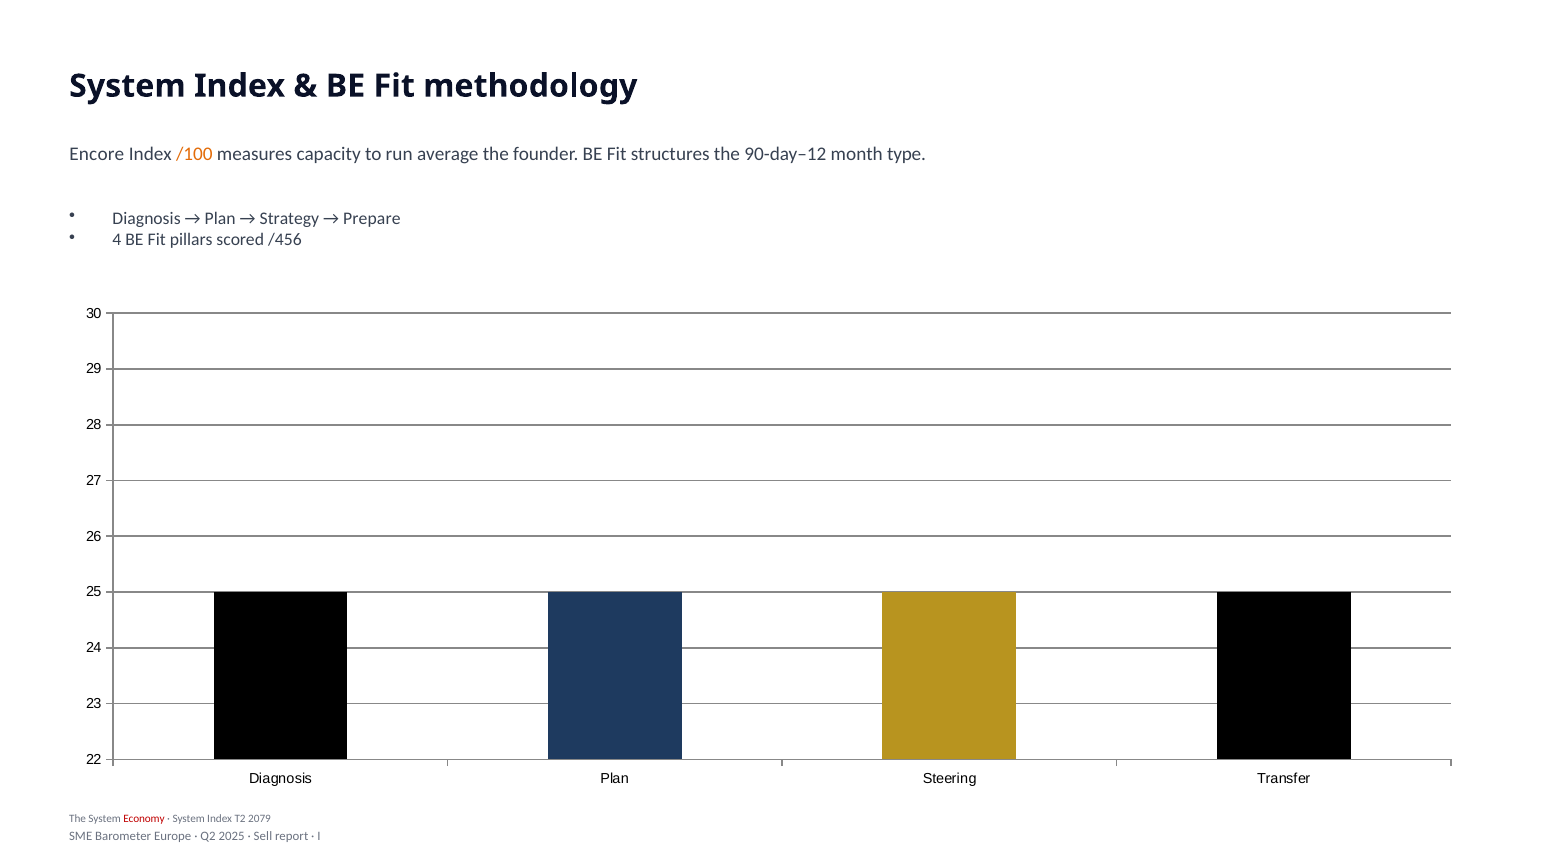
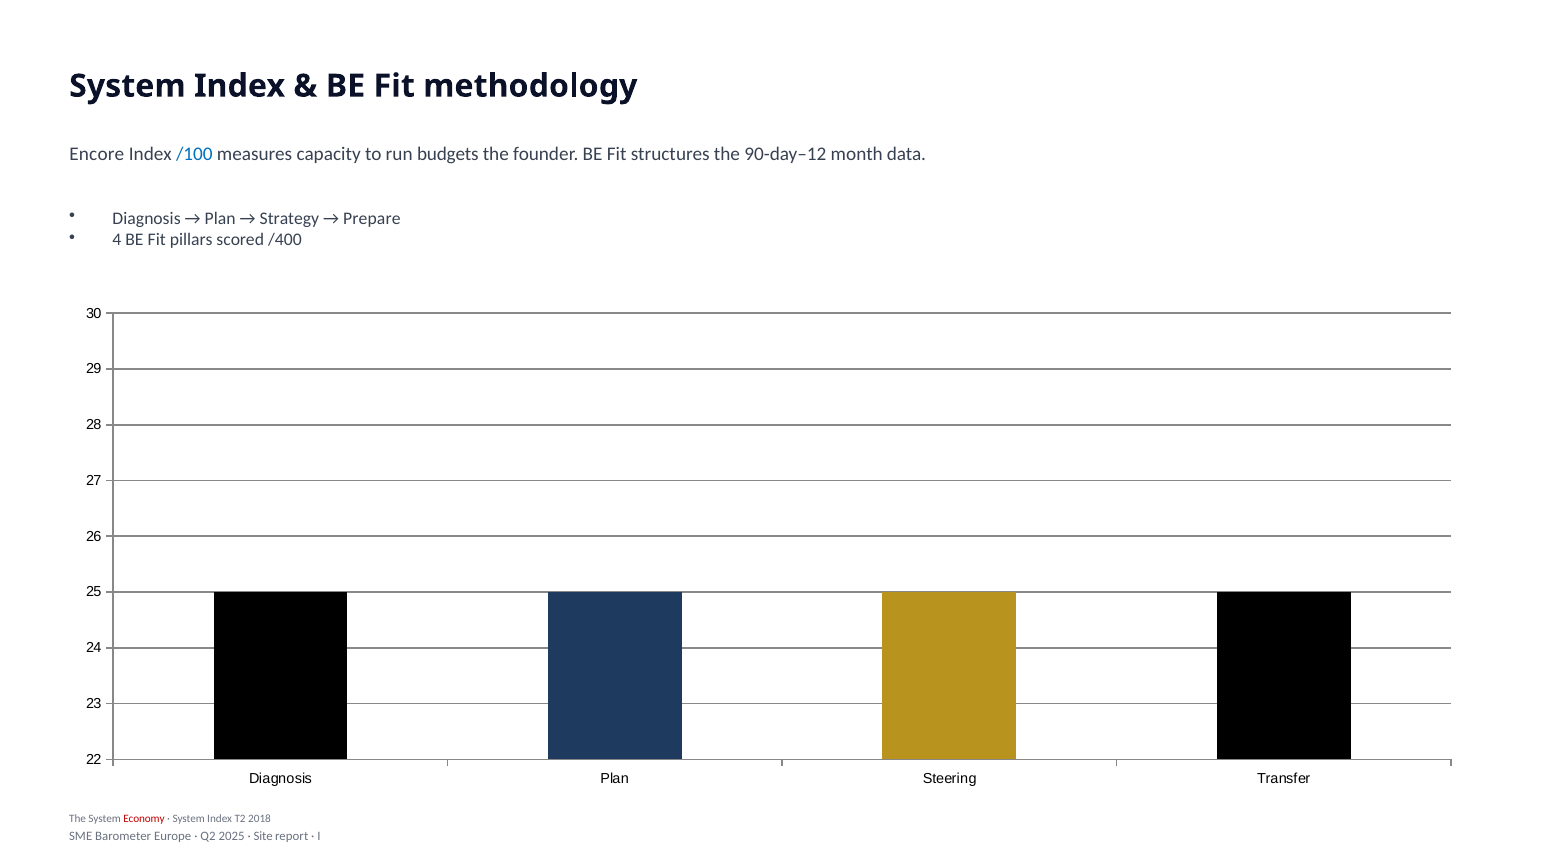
/100 colour: orange -> blue (194, 154)
average: average -> budgets (448, 154)
type: type -> data (907, 154)
/456: /456 -> /400 (285, 240)
2079: 2079 -> 2018 (260, 818)
Sell: Sell -> Site (263, 836)
